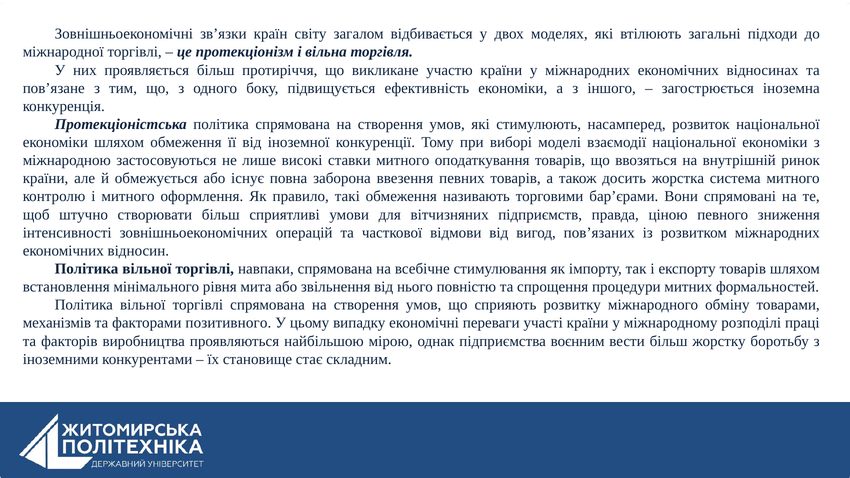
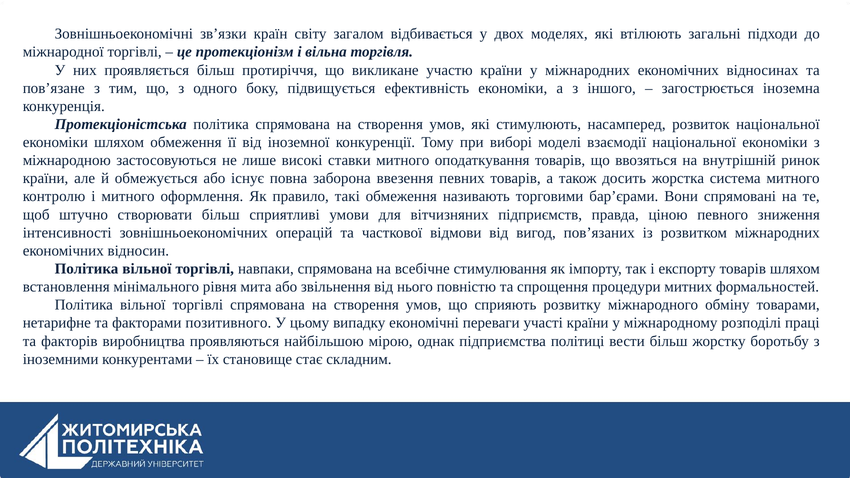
механізмів: механізмів -> нетарифне (57, 323)
воєнним: воєнним -> політиці (578, 341)
